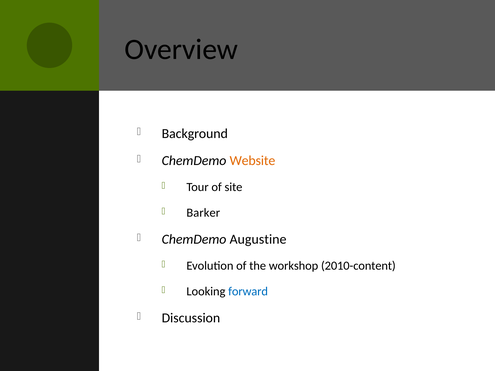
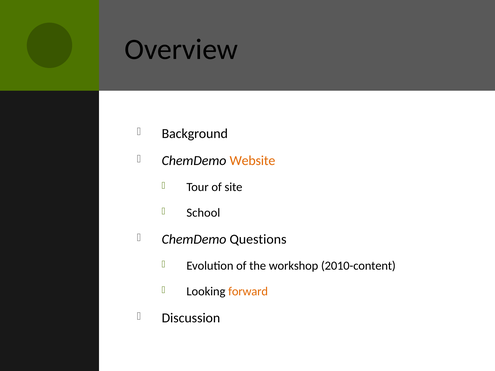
Barker: Barker -> School (203, 213)
Augustine: Augustine -> Questions (258, 240)
forward colour: blue -> orange (248, 292)
